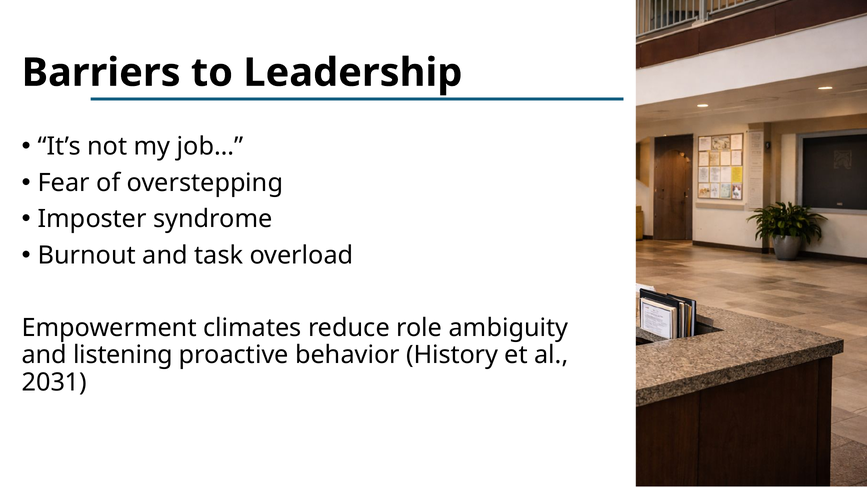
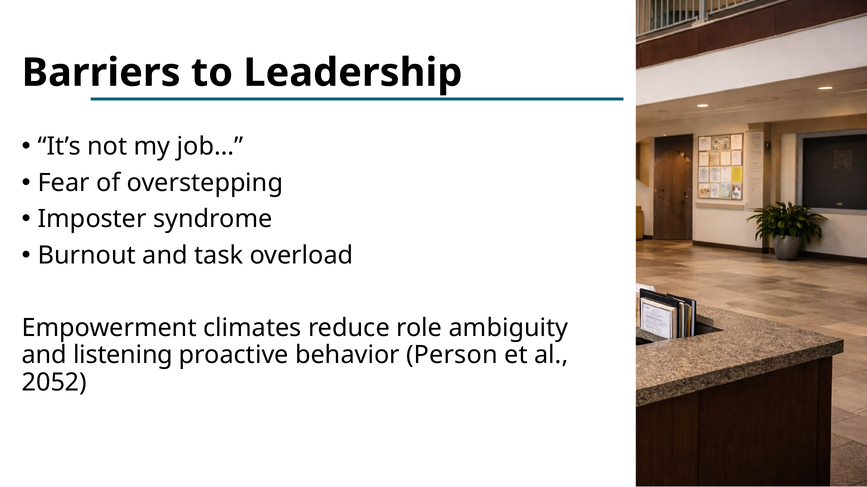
History: History -> Person (452, 356)
2031: 2031 -> 2052 (54, 383)
